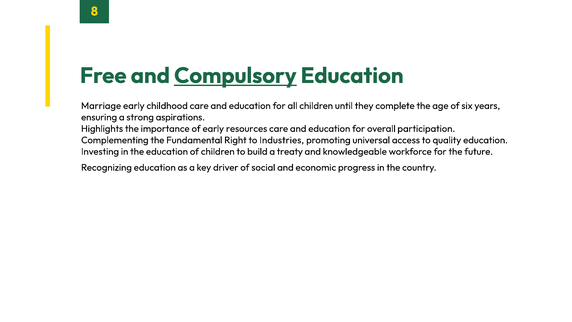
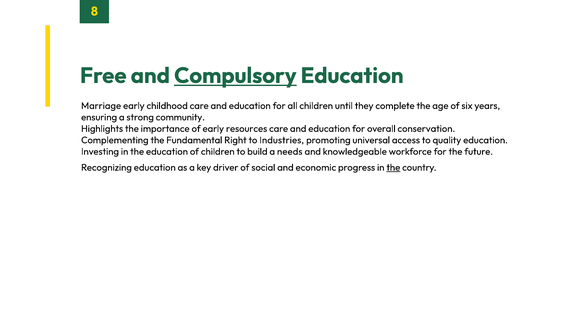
aspirations: aspirations -> community (180, 117)
participation: participation -> conservation (426, 129)
treaty: treaty -> needs (290, 151)
the underline: none -> present (393, 167)
